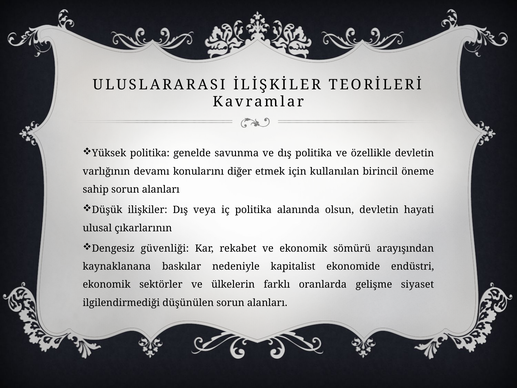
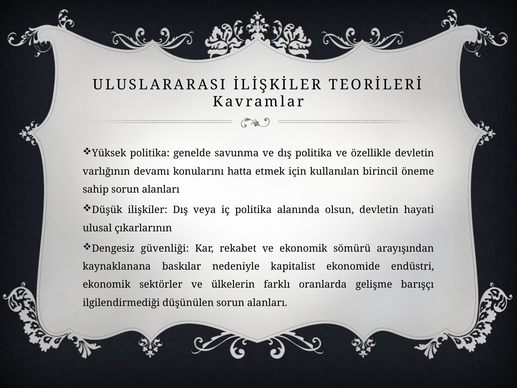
diğer: diğer -> hatta (240, 171)
siyaset: siyaset -> barışçı (417, 284)
